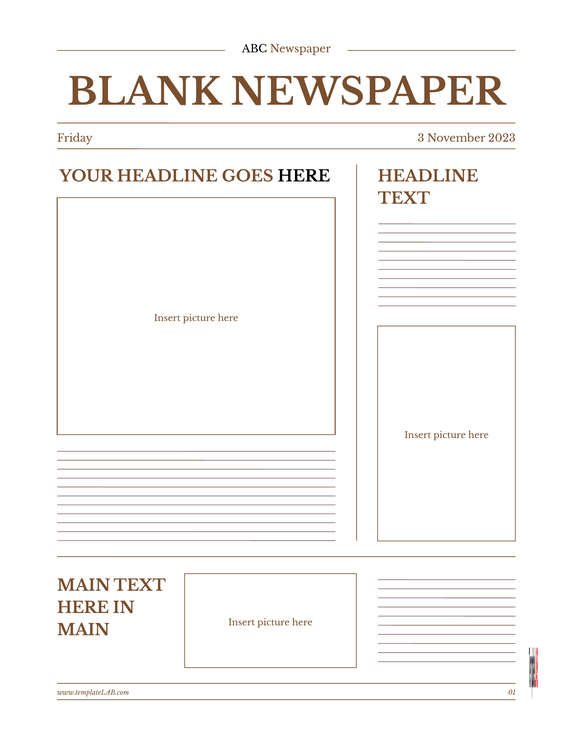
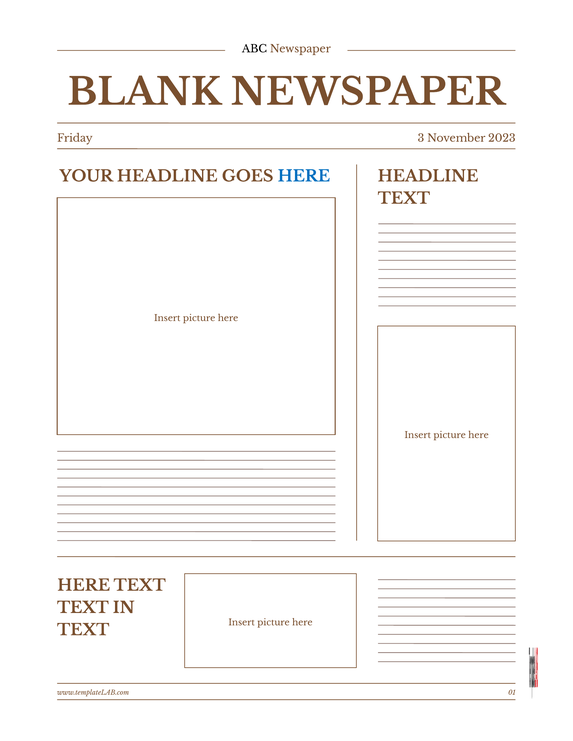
HERE colour: black -> blue (304, 176)
MAIN: MAIN -> HERE (84, 586)
HERE: HERE -> TEXT (83, 608)
MAIN: MAIN -> TEXT (83, 630)
